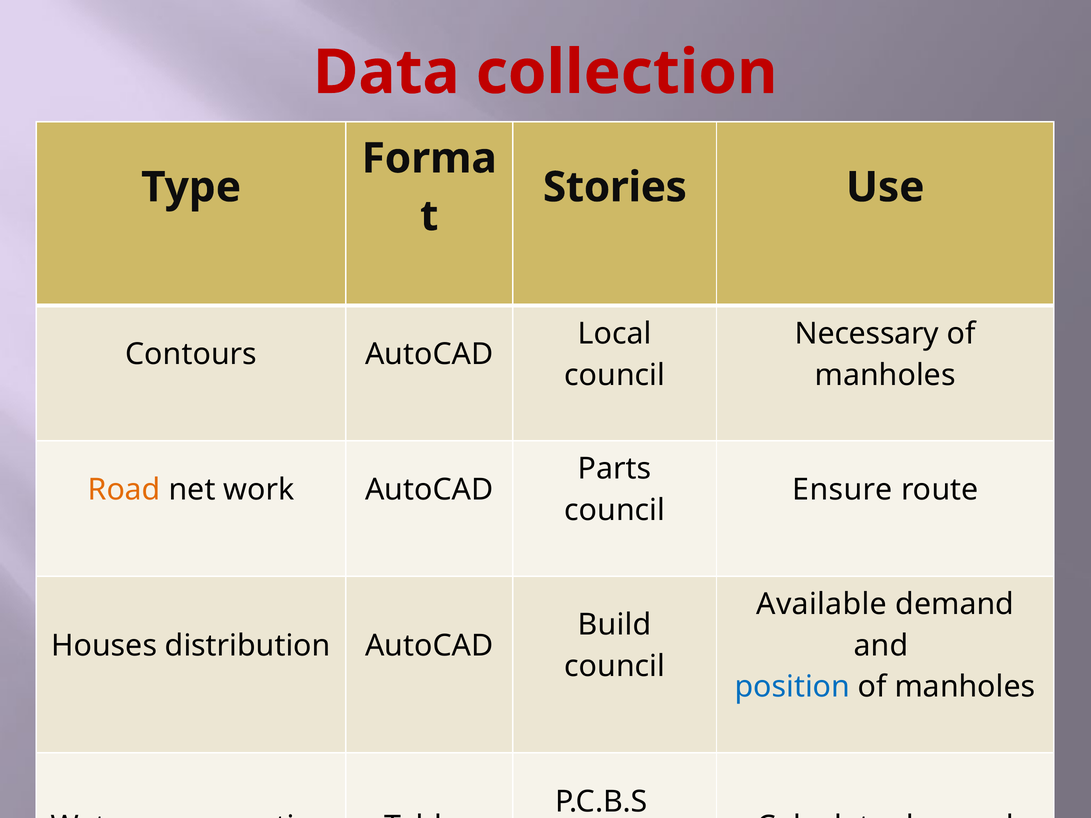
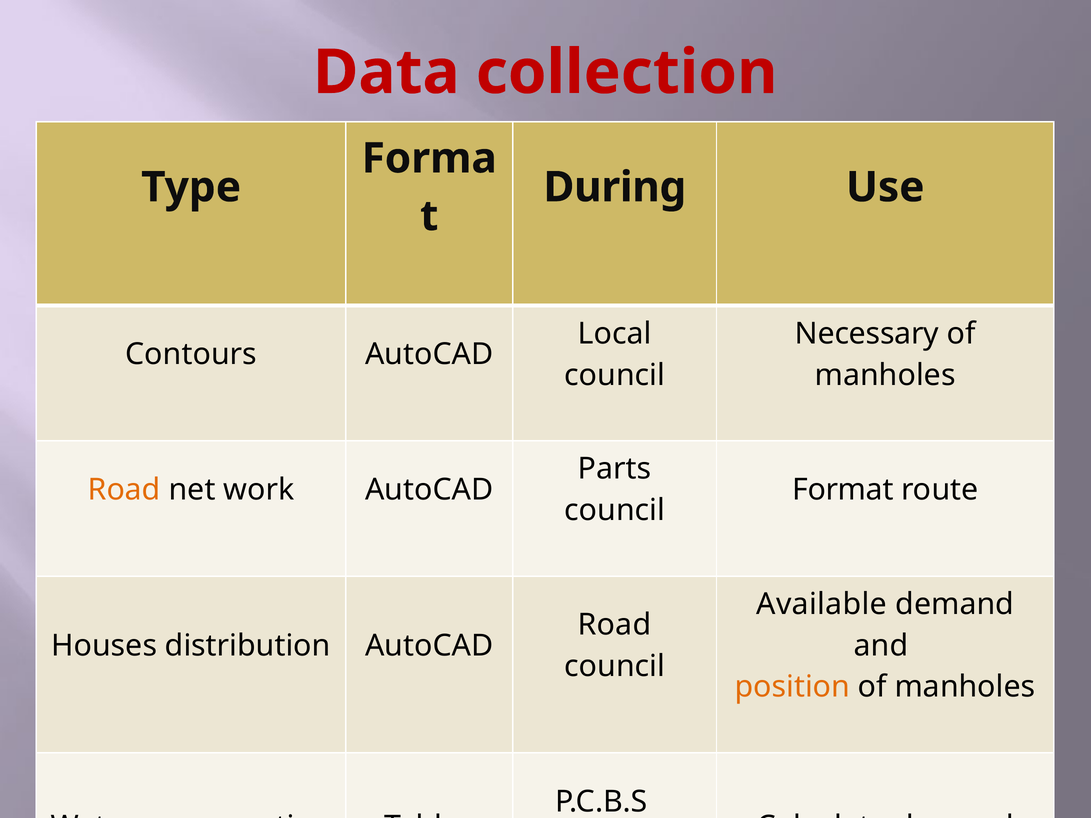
Stories: Stories -> During (615, 187)
Ensure: Ensure -> Format (843, 490)
Build: Build -> Road (615, 625)
position colour: blue -> orange (792, 687)
